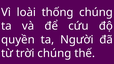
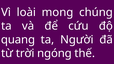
thống: thống -> mong (58, 12)
quyền: quyền -> quang (18, 40)
trời chúng: chúng -> ngóng (54, 53)
